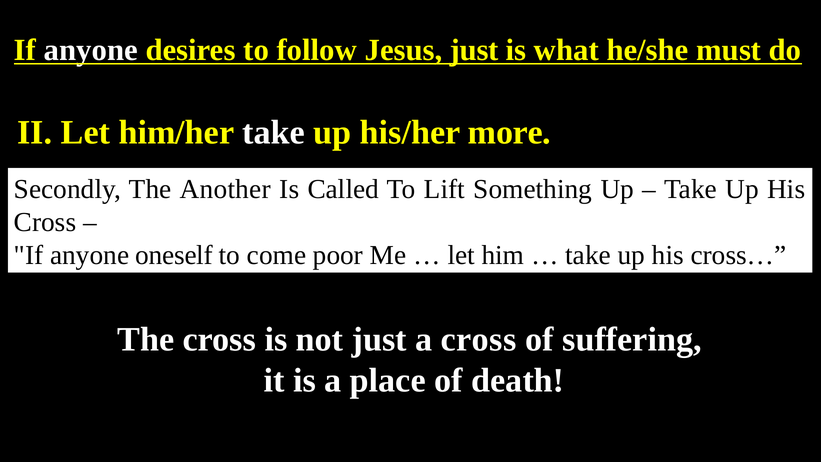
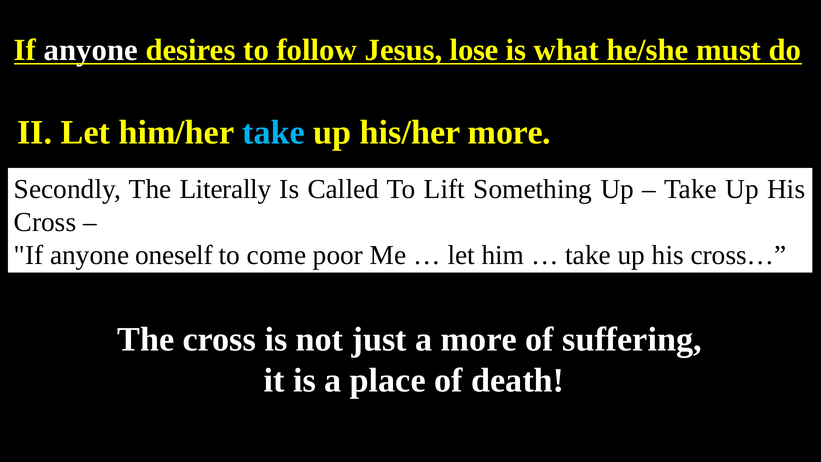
Jesus just: just -> lose (474, 50)
take colour: white -> light blue (273, 132)
Another: Another -> Literally (225, 189)
a cross: cross -> more (479, 339)
